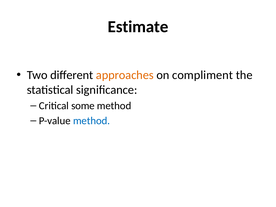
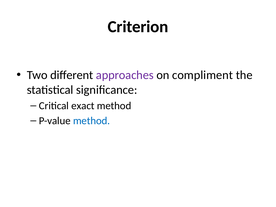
Estimate: Estimate -> Criterion (138, 27)
approaches colour: orange -> purple (125, 75)
some: some -> exact (83, 106)
